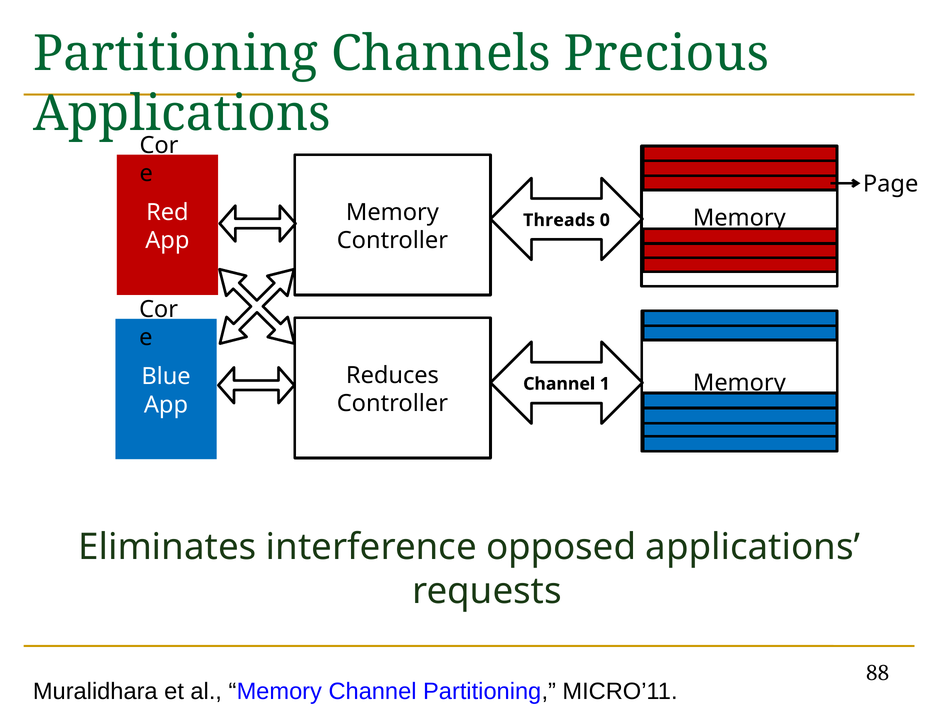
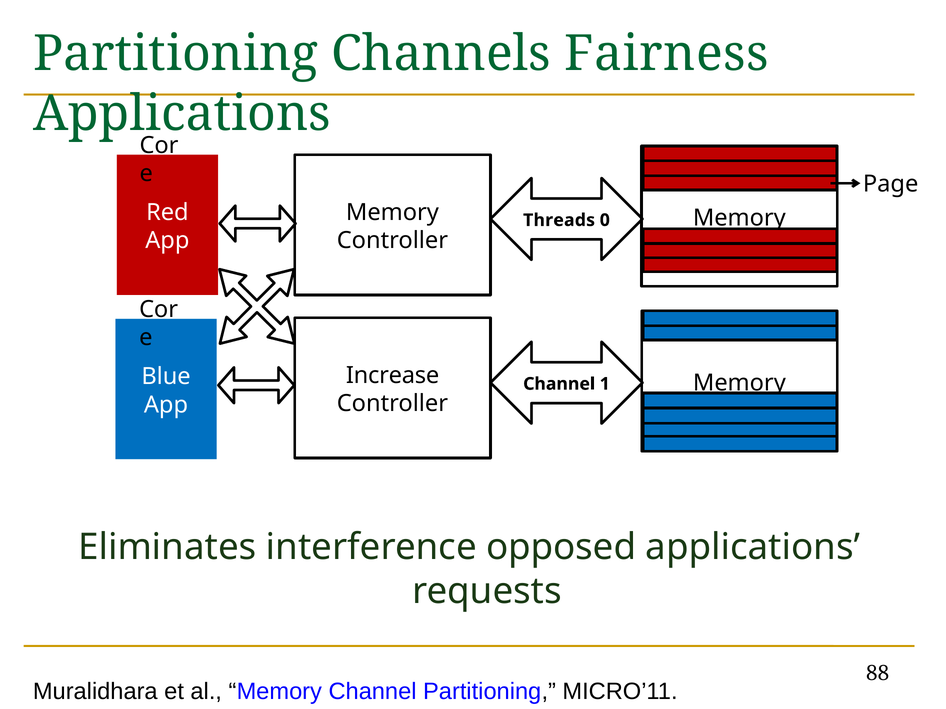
Precious: Precious -> Fairness (666, 54)
Reduces: Reduces -> Increase (393, 376)
